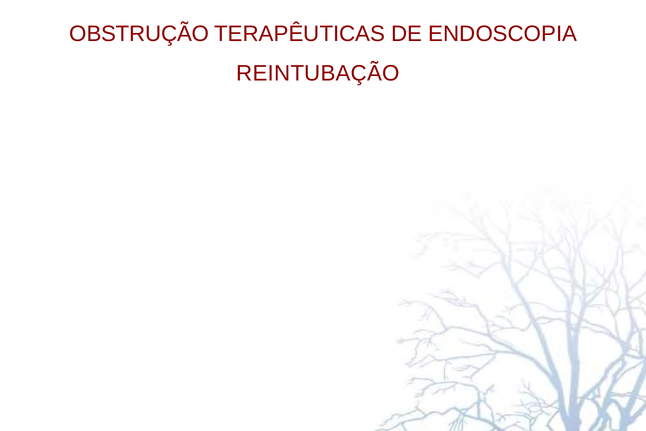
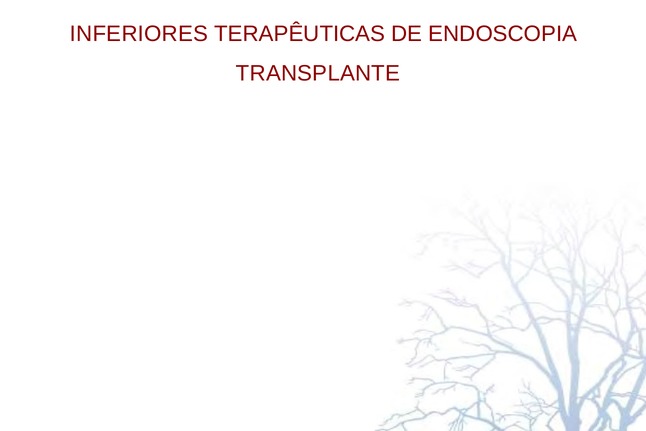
OBSTRUÇÃO: OBSTRUÇÃO -> INFERIORES (139, 34)
REINTUBAÇÃO: REINTUBAÇÃO -> TRANSPLANTE (318, 73)
